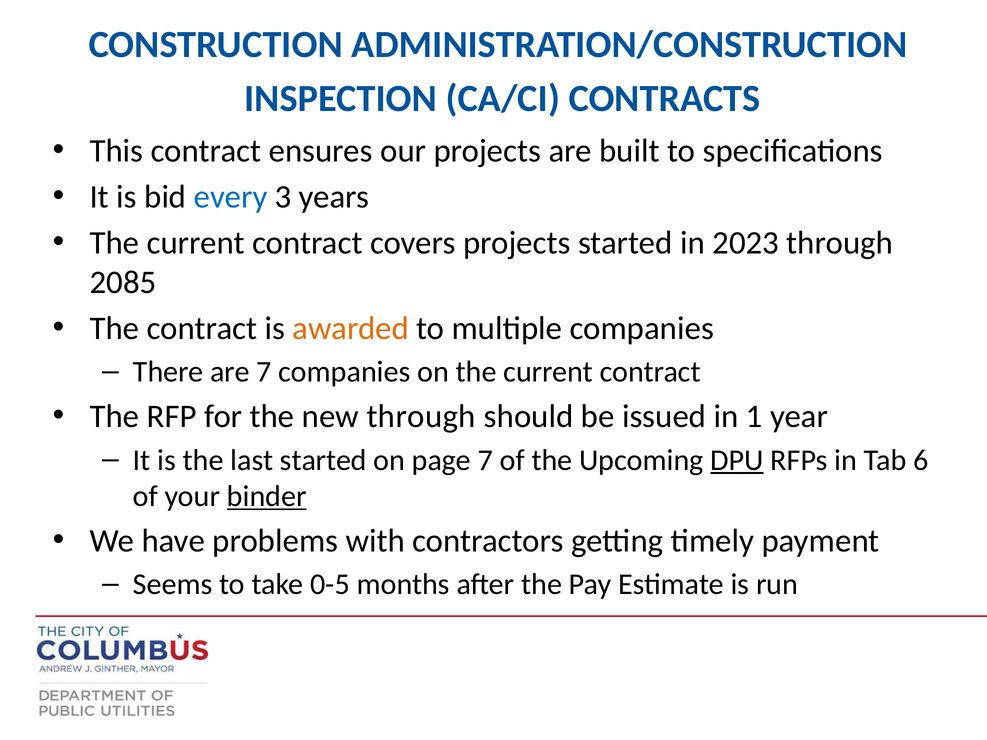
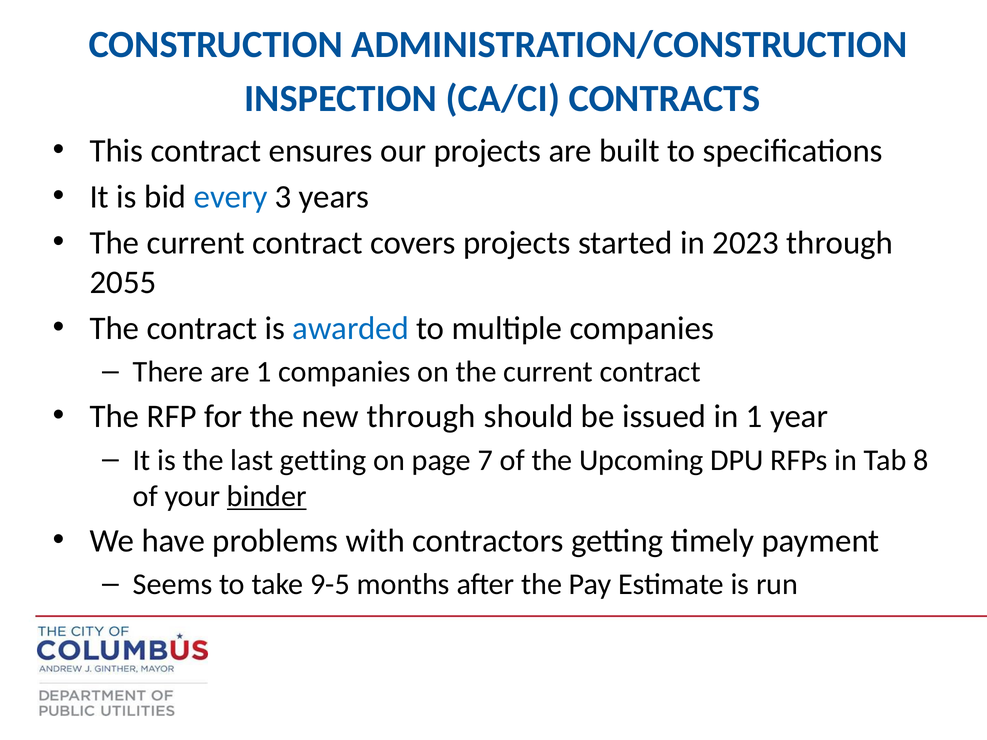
2085: 2085 -> 2055 (123, 282)
awarded colour: orange -> blue (351, 328)
are 7: 7 -> 1 (264, 372)
last started: started -> getting (323, 460)
DPU underline: present -> none (737, 460)
6: 6 -> 8 (921, 460)
0-5: 0-5 -> 9-5 (330, 585)
